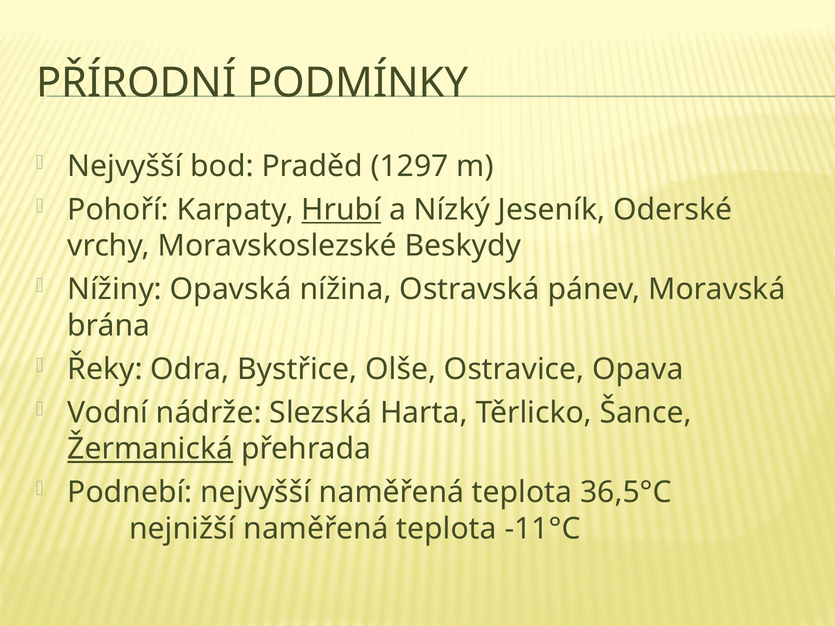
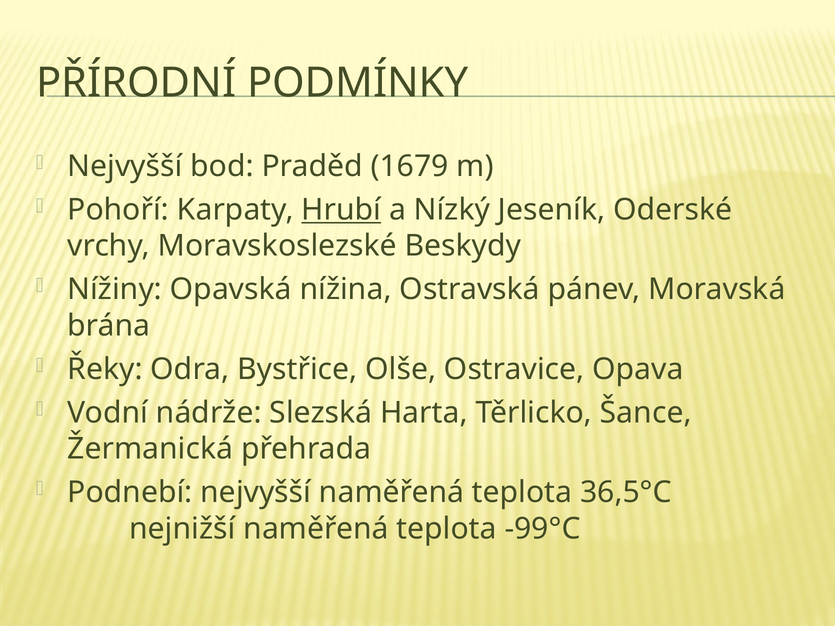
1297: 1297 -> 1679 (410, 166)
Žermanická underline: present -> none (150, 449)
-11°C: -11°C -> -99°C (543, 529)
